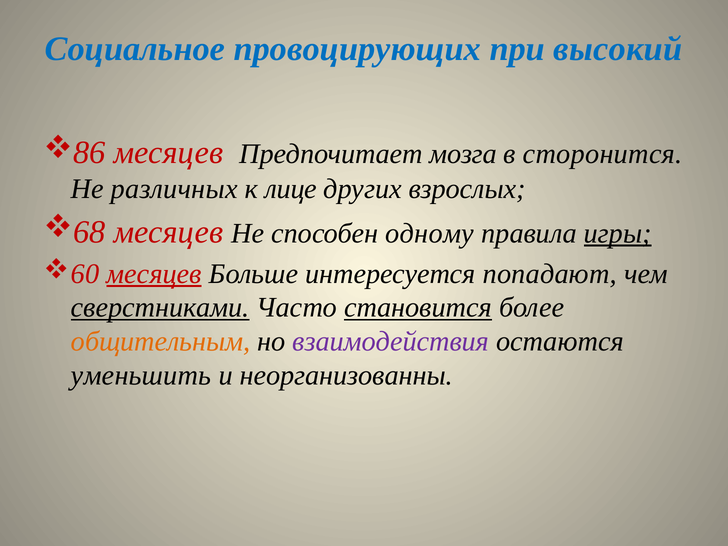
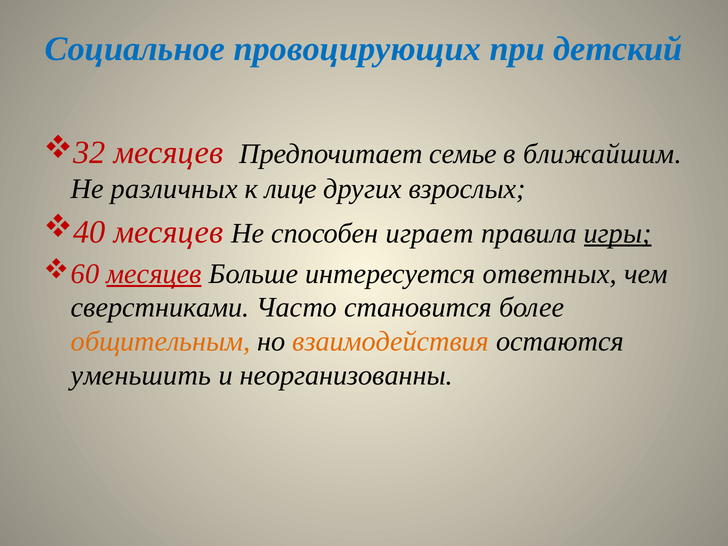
высокий: высокий -> детский (618, 49)
86: 86 -> 32 (89, 153)
мозга: мозга -> семье (463, 154)
сторонится: сторонится -> ближайшим (603, 154)
68: 68 -> 40 (89, 232)
одному: одному -> играет (430, 233)
попадают: попадают -> ответных (550, 274)
сверстниками underline: present -> none (160, 308)
становится underline: present -> none (418, 308)
взаимодействия colour: purple -> orange (391, 342)
